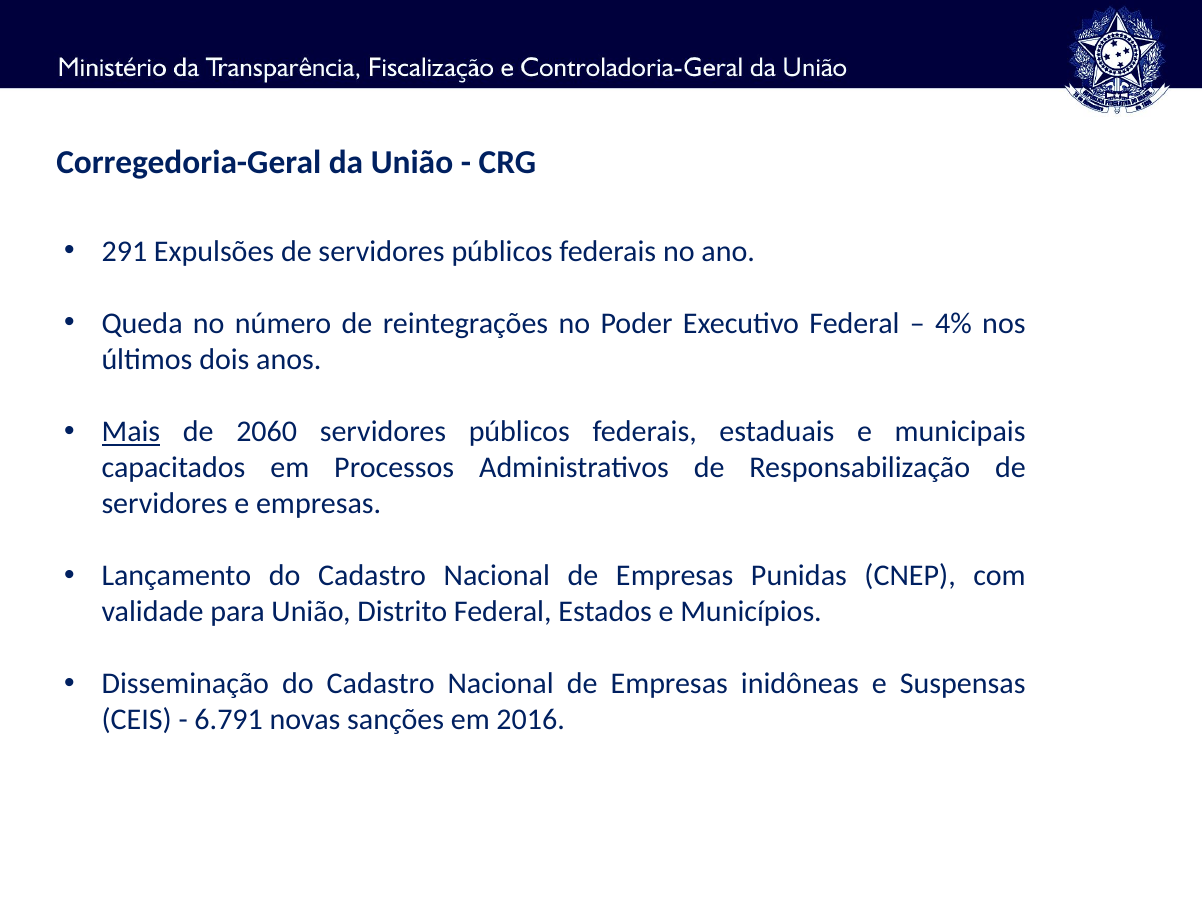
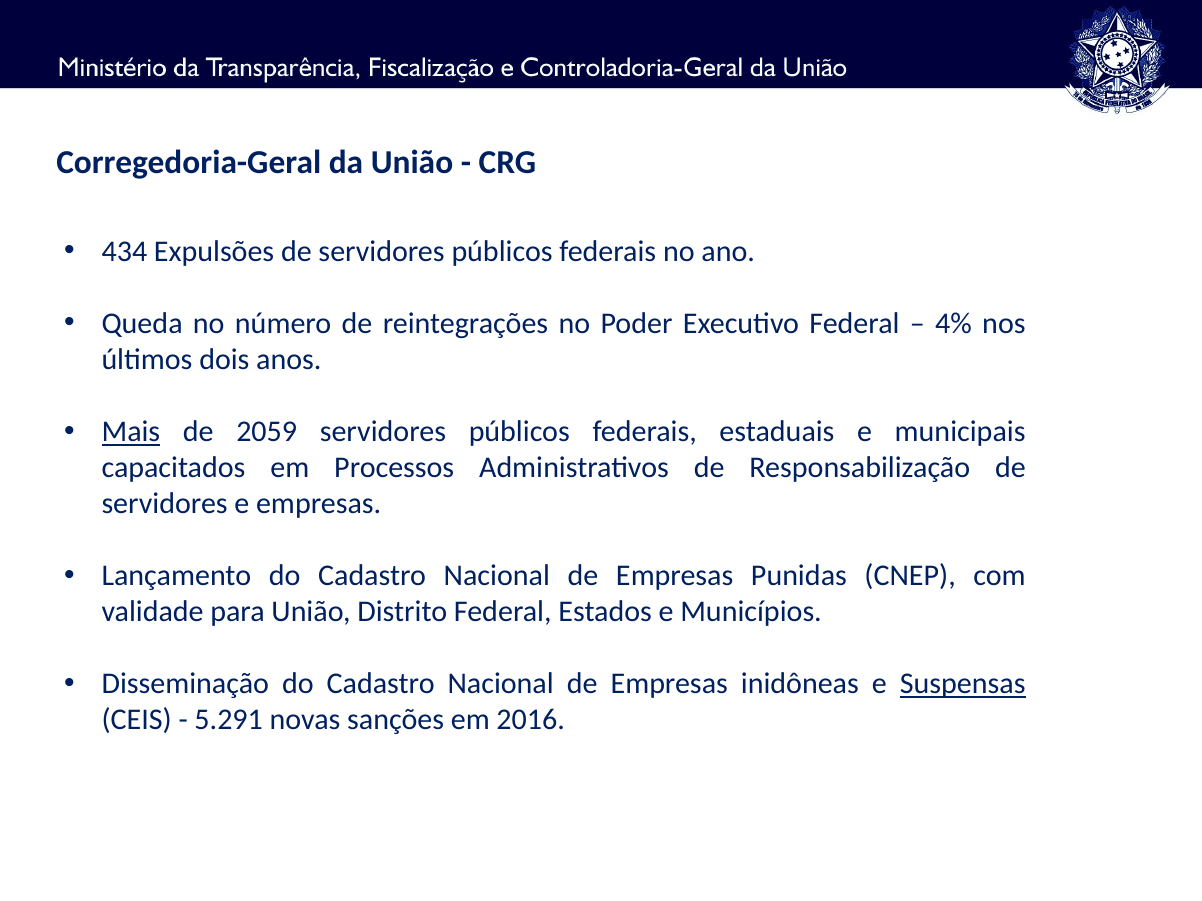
291: 291 -> 434 (124, 252)
2060: 2060 -> 2059 (267, 432)
Suspensas underline: none -> present (963, 684)
6.791: 6.791 -> 5.291 (229, 720)
